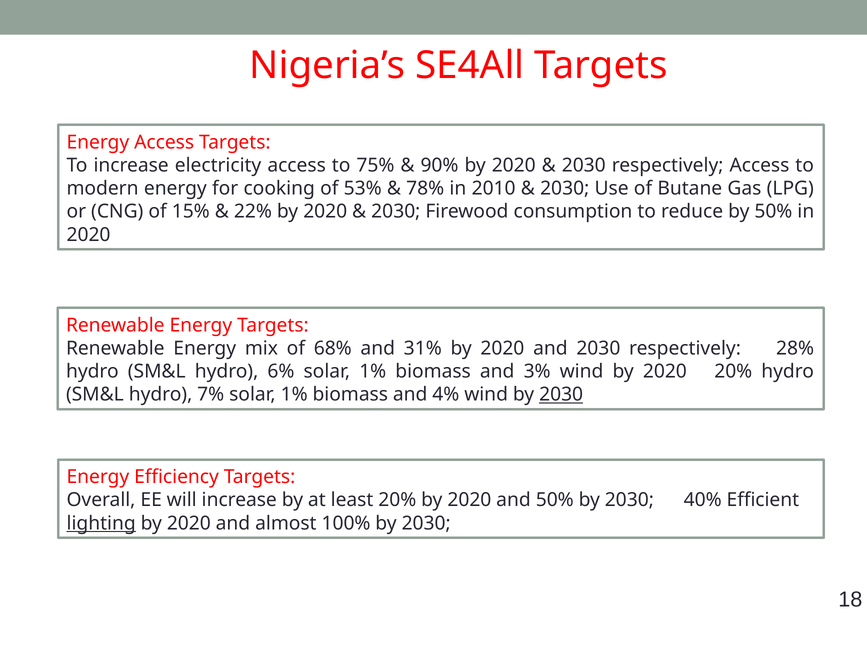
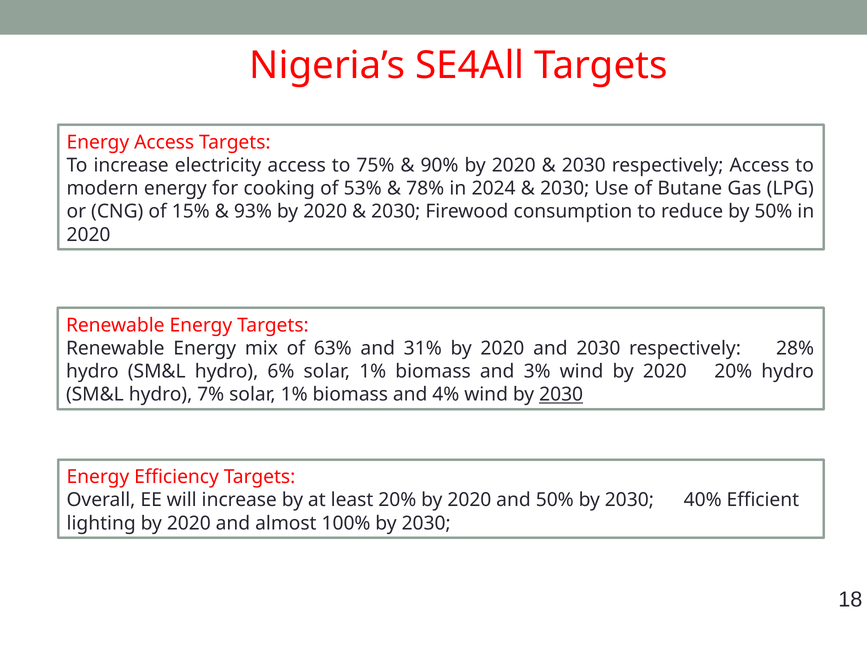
2010: 2010 -> 2024 (494, 188)
22%: 22% -> 93% (253, 211)
68%: 68% -> 63% (333, 348)
lighting underline: present -> none (101, 523)
